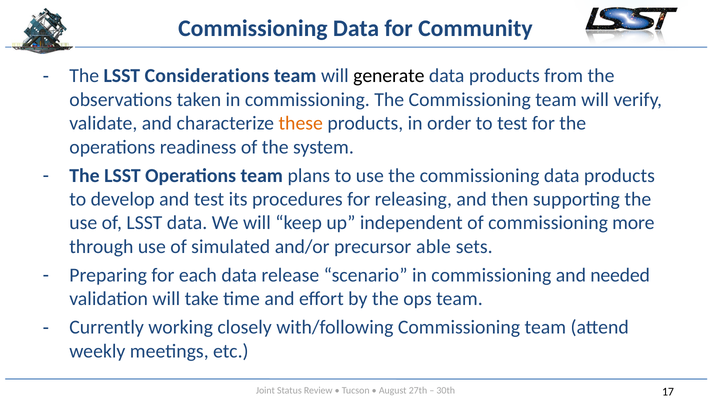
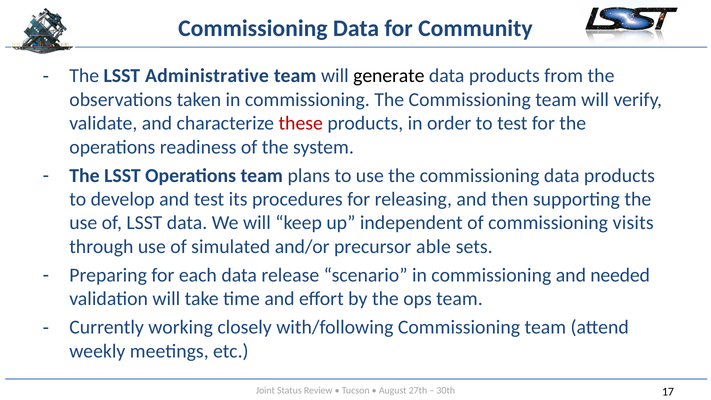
Considerations: Considerations -> Administrative (207, 76)
these colour: orange -> red (301, 123)
more: more -> visits (633, 223)
